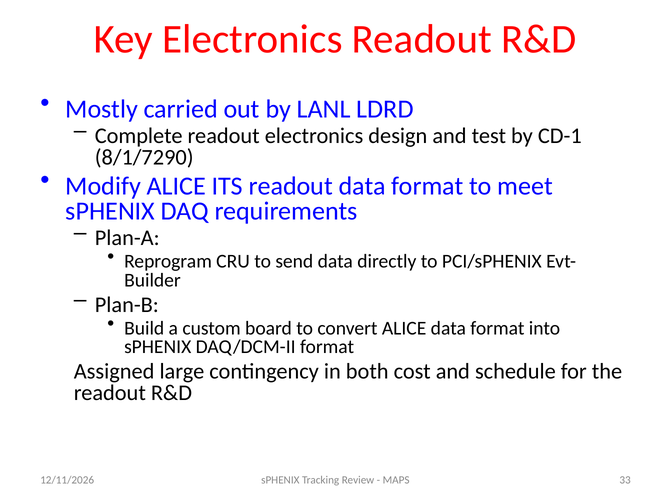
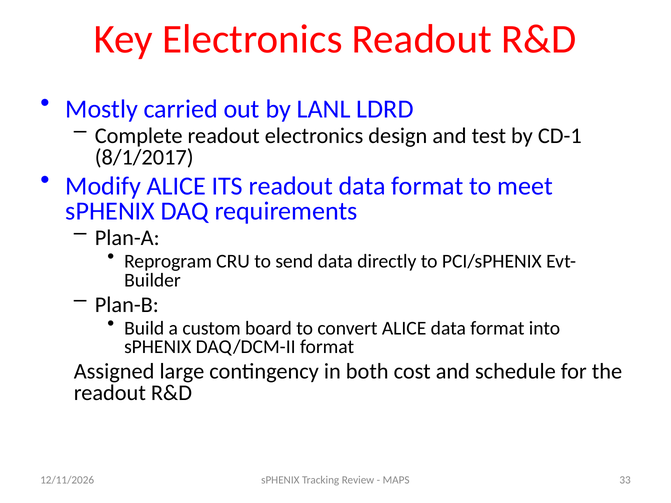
8/1/7290: 8/1/7290 -> 8/1/2017 (144, 158)
